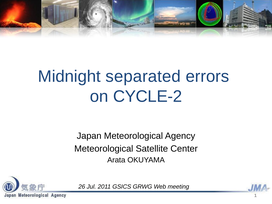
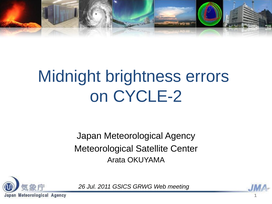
separated: separated -> brightness (143, 76)
